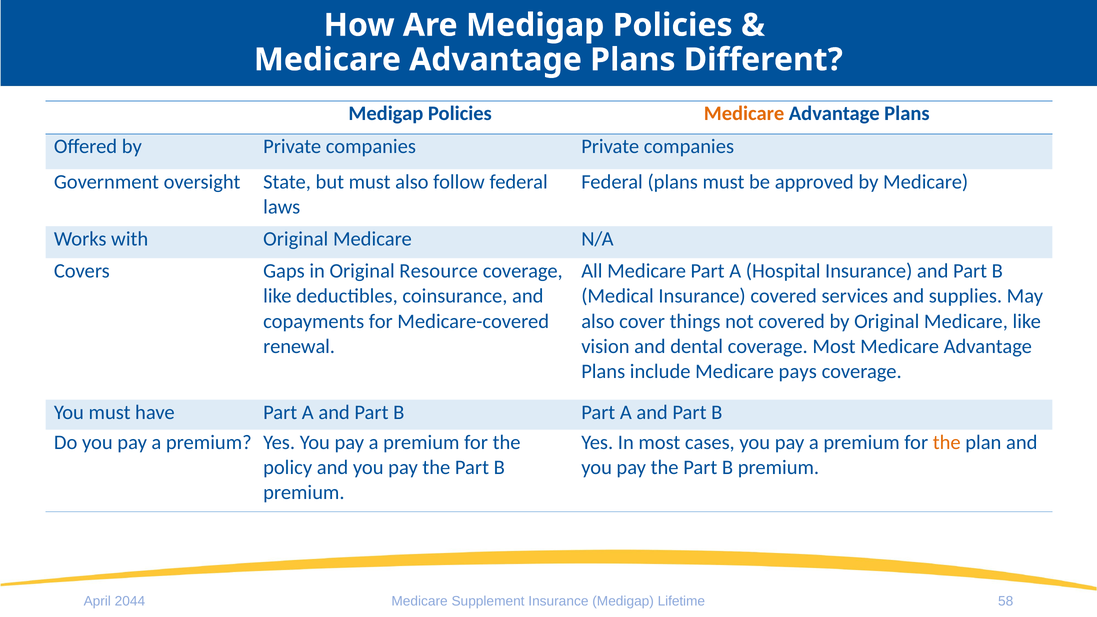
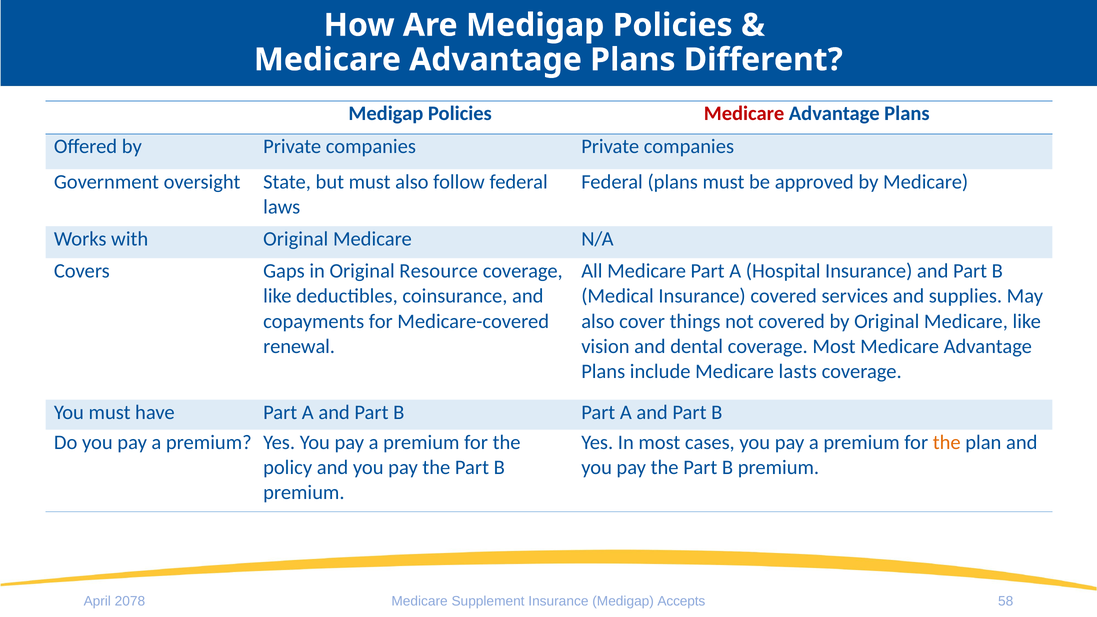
Medicare colour: orange -> red (744, 114)
pays: pays -> lasts (798, 371)
2044: 2044 -> 2078 (130, 601)
Lifetime: Lifetime -> Accepts (681, 601)
